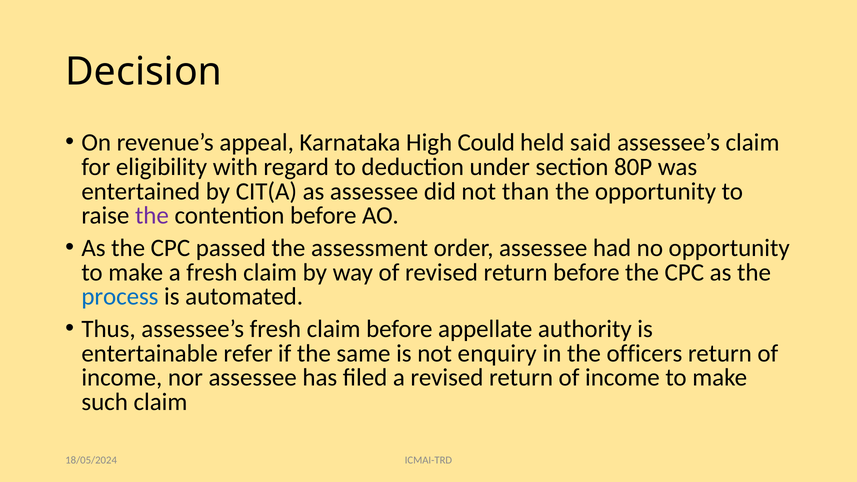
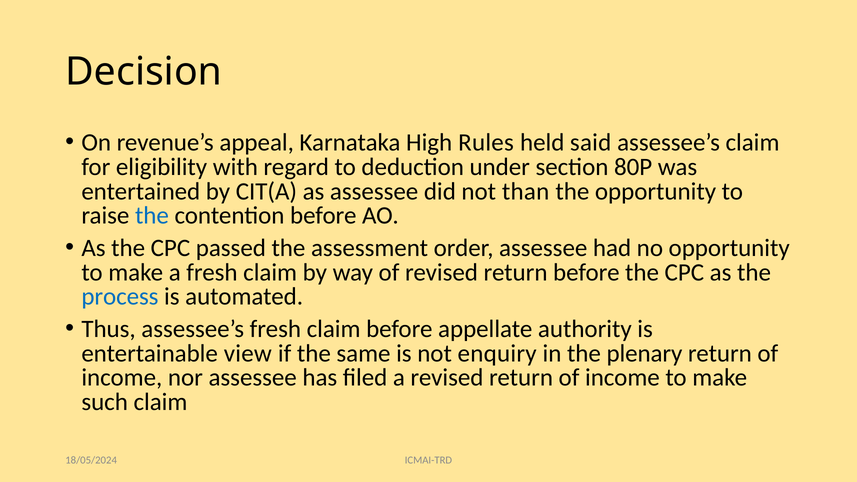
Could: Could -> Rules (486, 143)
the colour: purple -> blue (152, 216)
refer: refer -> view (248, 353)
officers: officers -> plenary (644, 353)
